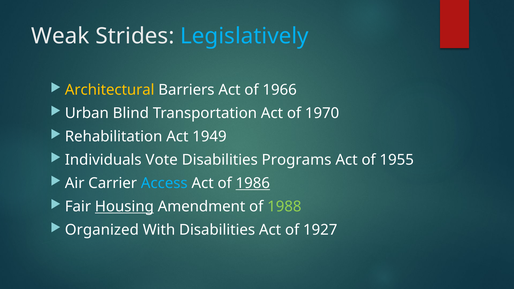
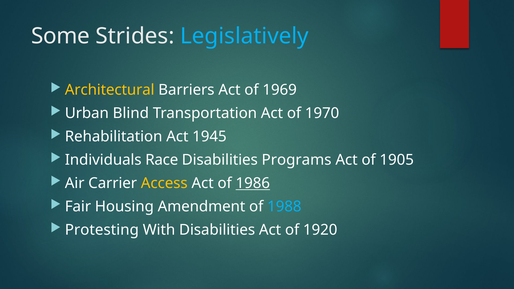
Weak: Weak -> Some (61, 36)
1966: 1966 -> 1969 (280, 90)
1949: 1949 -> 1945 (209, 137)
Vote: Vote -> Race (162, 160)
1955: 1955 -> 1905 (397, 160)
Access colour: light blue -> yellow (164, 183)
Housing underline: present -> none (124, 207)
1988 colour: light green -> light blue (284, 207)
Organized: Organized -> Protesting (102, 230)
1927: 1927 -> 1920 (320, 230)
